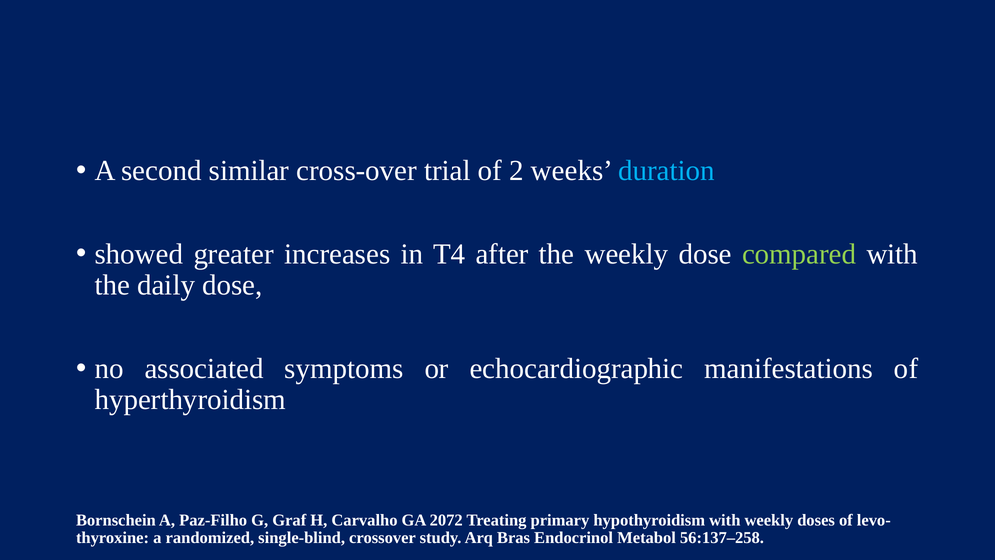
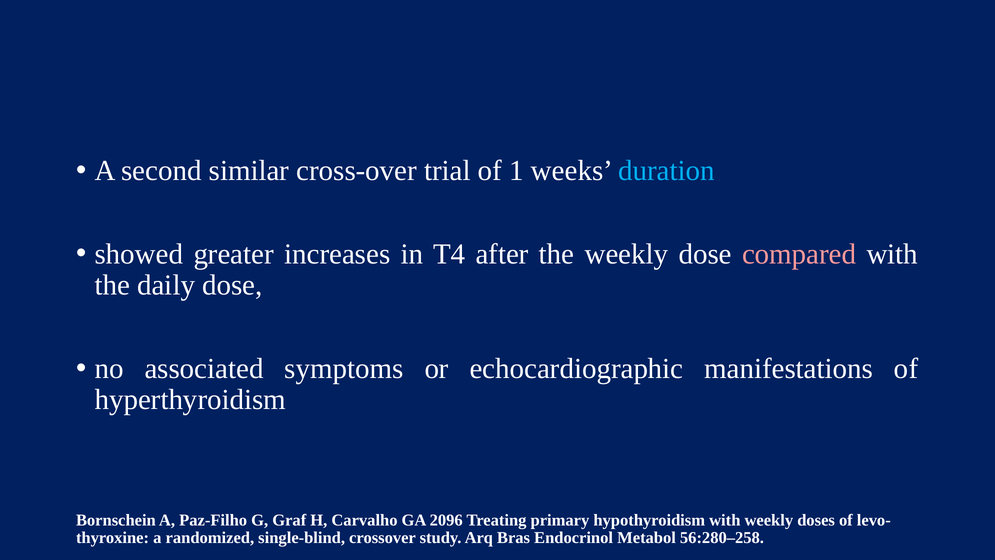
2: 2 -> 1 (516, 170)
compared colour: light green -> pink (799, 254)
2072: 2072 -> 2096 (446, 520)
56:137–258: 56:137–258 -> 56:280–258 (722, 538)
